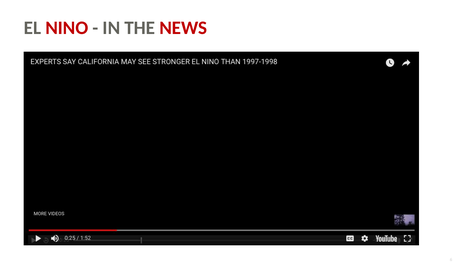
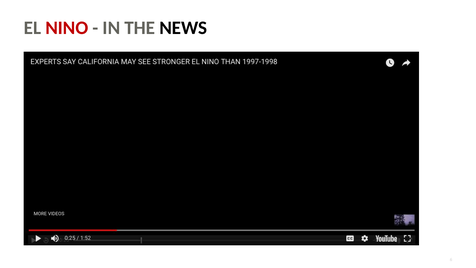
NEWS colour: red -> black (183, 28)
